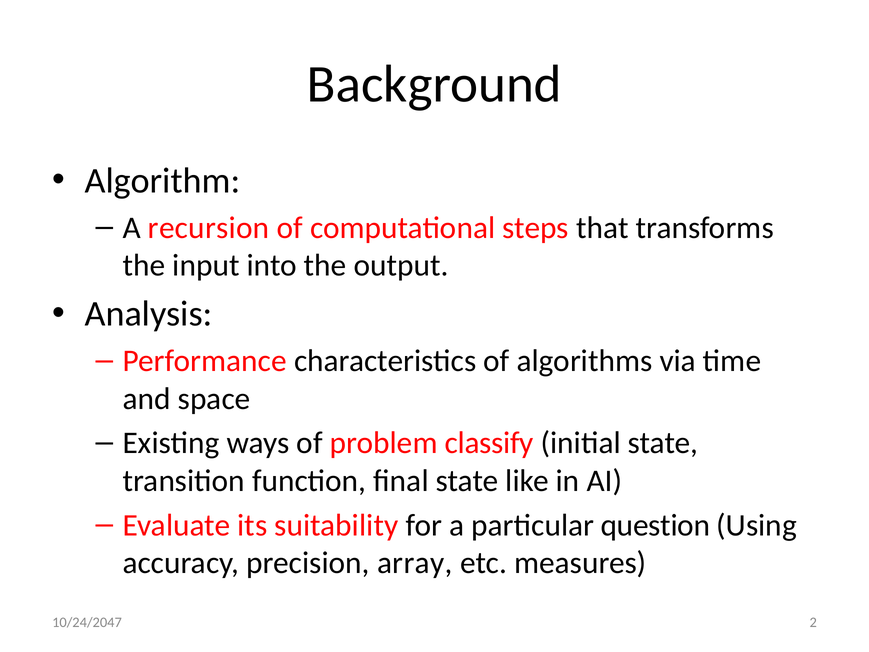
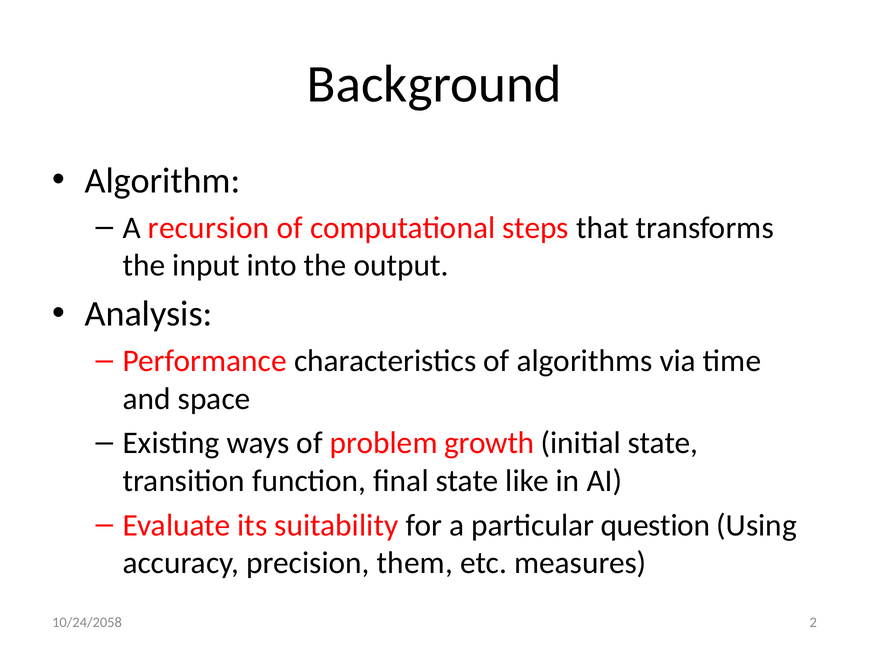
classify: classify -> growth (489, 443)
array: array -> them (415, 563)
10/24/2047: 10/24/2047 -> 10/24/2058 (87, 622)
